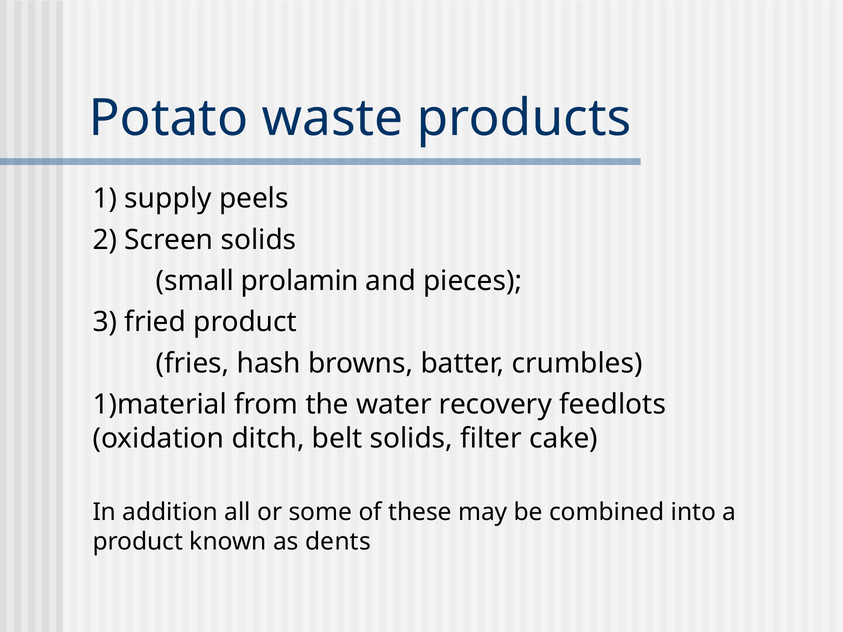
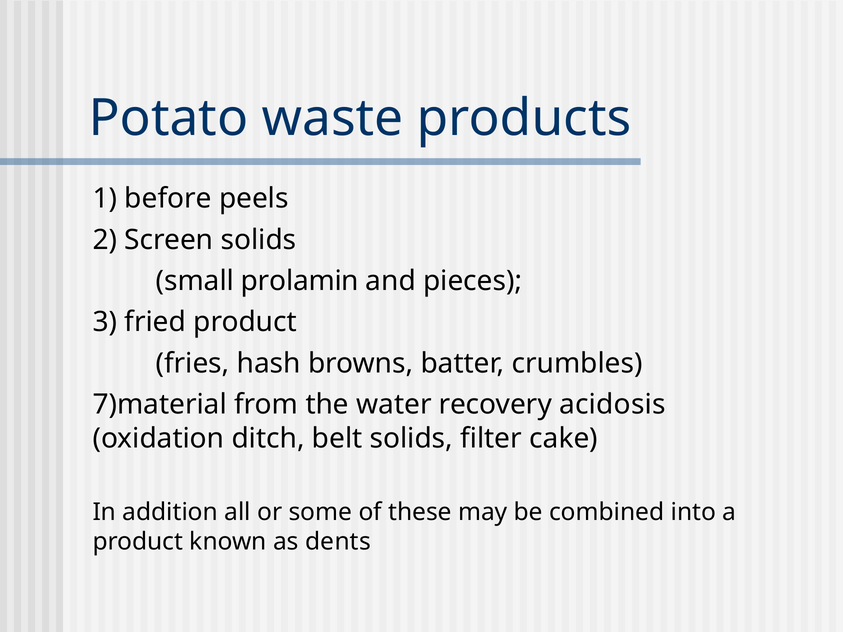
supply: supply -> before (168, 199)
1)material: 1)material -> 7)material (160, 405)
feedlots: feedlots -> acidosis (612, 405)
